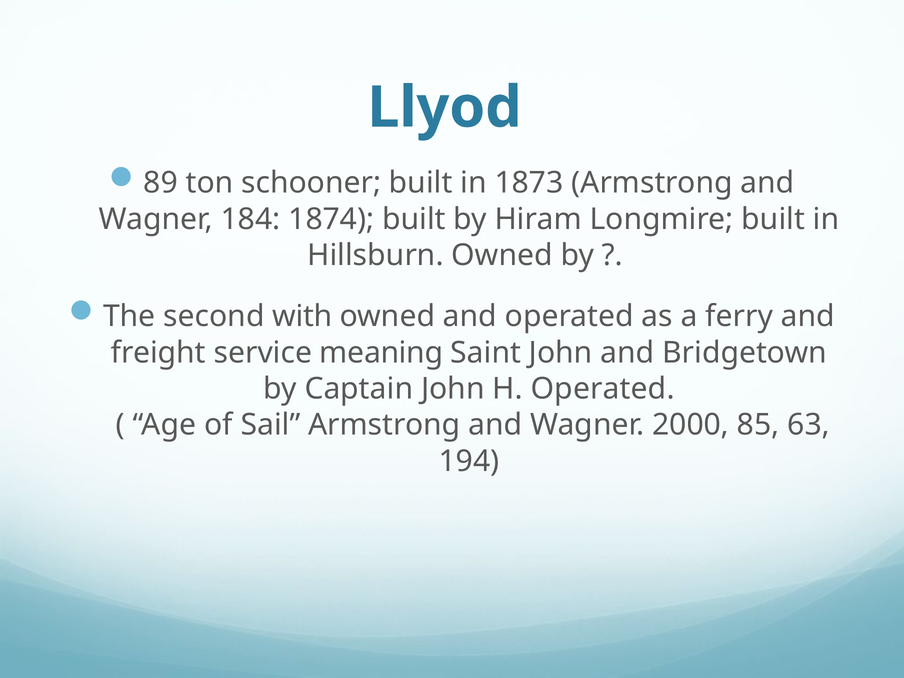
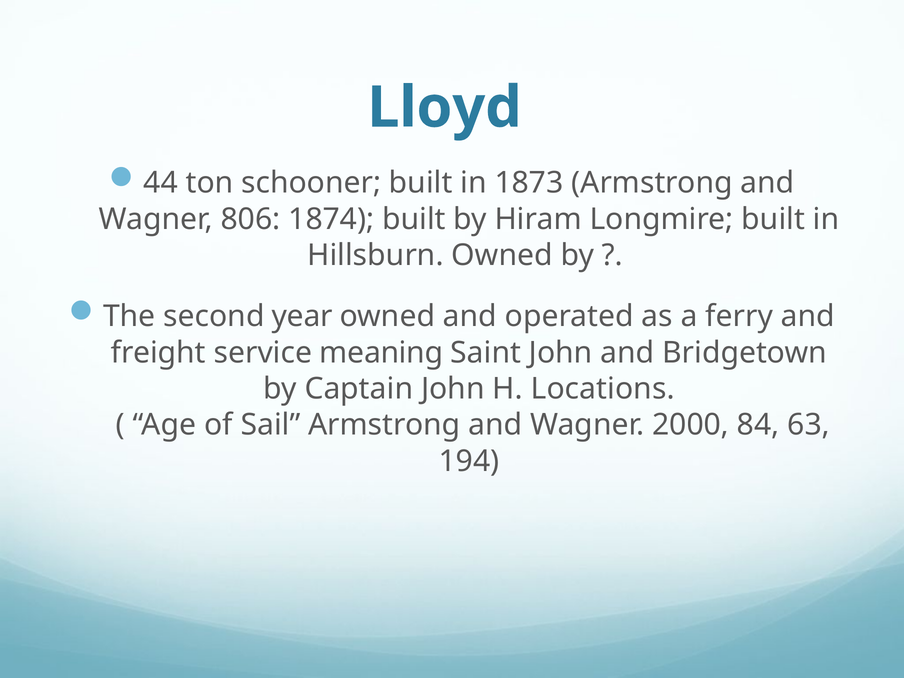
Llyod: Llyod -> Lloyd (444, 108)
89: 89 -> 44 (161, 183)
184: 184 -> 806 (251, 219)
with: with -> year (302, 317)
H Operated: Operated -> Locations (603, 389)
85: 85 -> 84 (758, 425)
